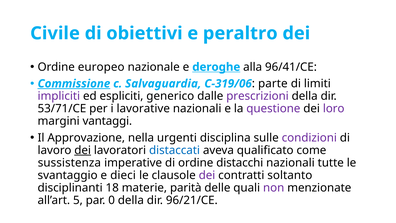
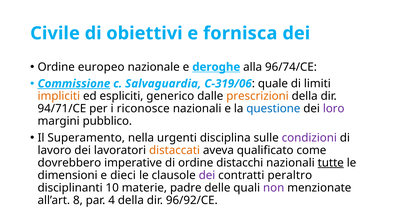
peraltro: peraltro -> fornisca (240, 33)
96/41/CE: 96/41/CE -> 96/74/CE (291, 67)
parte: parte -> quale (273, 84)
impliciti colour: purple -> orange (59, 96)
prescrizioni colour: purple -> orange (257, 96)
53/71/CE: 53/71/CE -> 94/71/CE (62, 109)
lavorative: lavorative -> riconosce (143, 109)
questione colour: purple -> blue (273, 109)
vantaggi: vantaggi -> pubblico (107, 121)
Approvazione: Approvazione -> Superamento (86, 138)
dei underline: present -> none (83, 150)
distaccati colour: blue -> orange (175, 150)
sussistenza: sussistenza -> dovrebbero (69, 163)
tutte underline: none -> present (331, 163)
svantaggio: svantaggio -> dimensioni (68, 175)
soltanto: soltanto -> peraltro (290, 175)
18: 18 -> 10 (112, 187)
parità: parità -> padre (186, 187)
5: 5 -> 8 (78, 200)
0: 0 -> 4 (112, 200)
96/21/CE: 96/21/CE -> 96/92/CE (192, 200)
